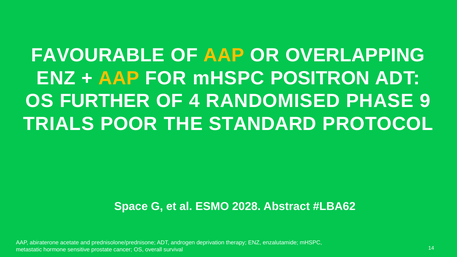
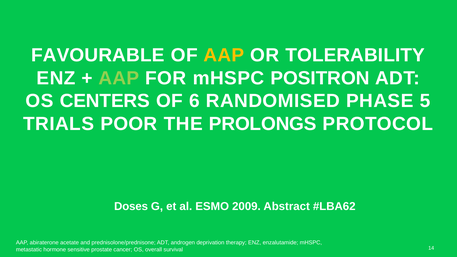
OVERLAPPING: OVERLAPPING -> TOLERABILITY (355, 55)
AAP colour: yellow -> light green (119, 78)
FURTHER: FURTHER -> CENTERS (105, 101)
4: 4 -> 6 (194, 101)
9: 9 -> 5 (425, 101)
STANDARD: STANDARD -> PROLONGS (263, 124)
Space: Space -> Doses (131, 206)
2028: 2028 -> 2009 (246, 206)
